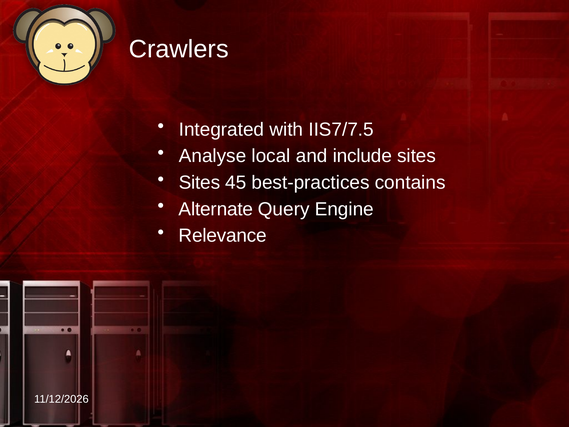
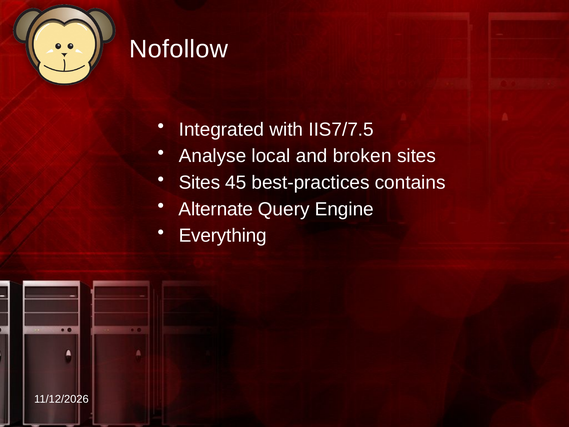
Crawlers: Crawlers -> Nofollow (179, 49)
include: include -> broken (362, 156)
Relevance: Relevance -> Everything (223, 236)
